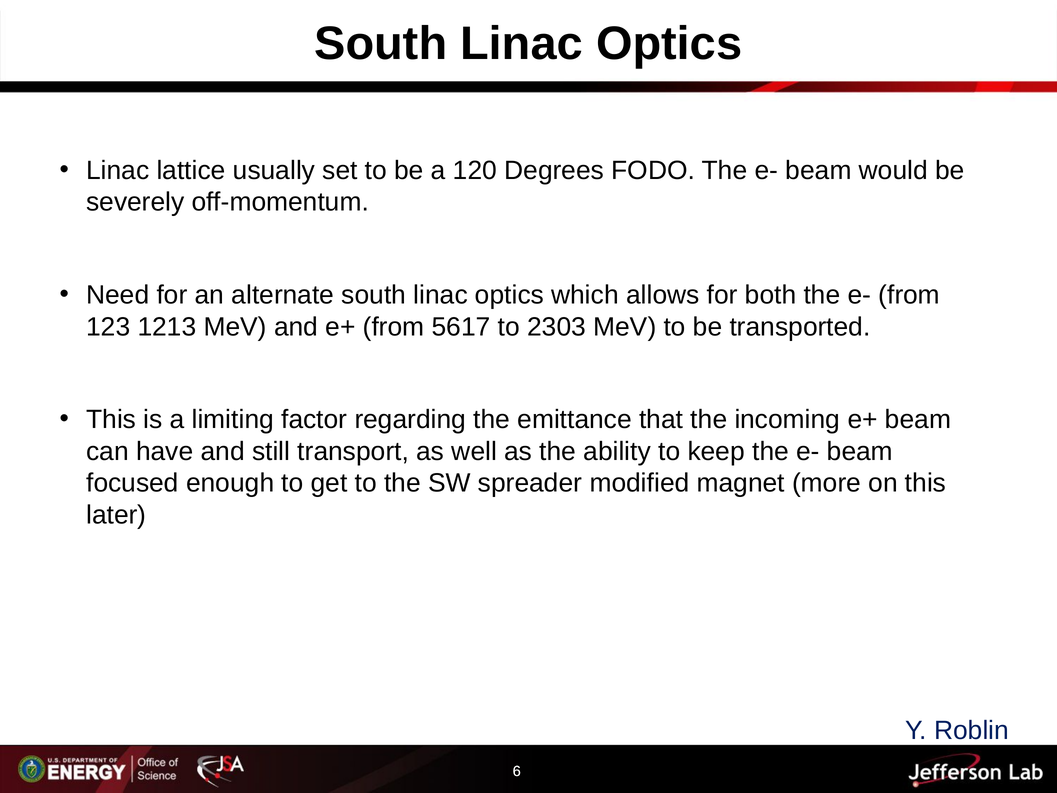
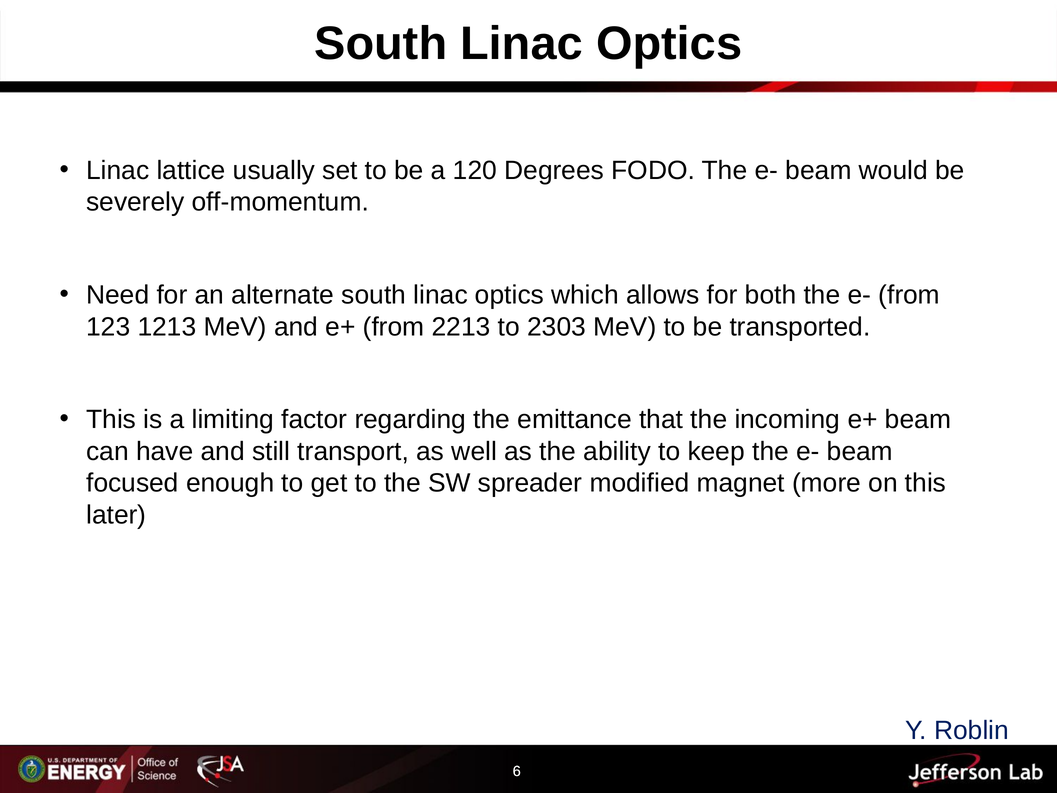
5617: 5617 -> 2213 (461, 327)
